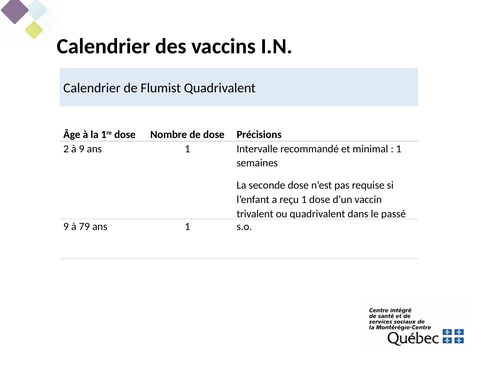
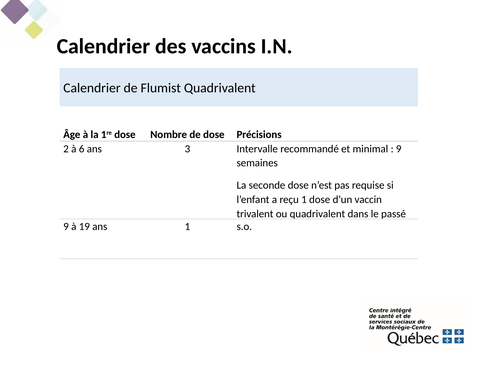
à 9: 9 -> 6 (82, 149)
1: 1 -> 3 (187, 149)
1: 1 -> 9 (399, 149)
79: 79 -> 19 (84, 227)
